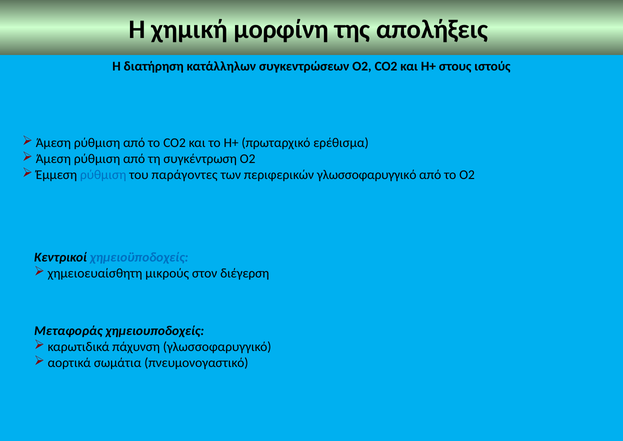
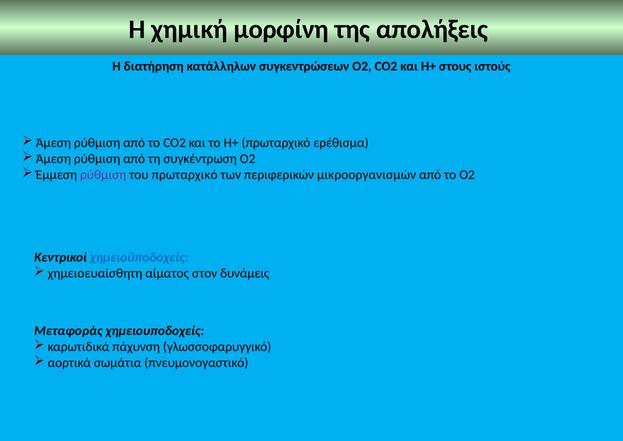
ρύθμιση colour: blue -> purple (103, 175)
του παράγοντες: παράγοντες -> πρωταρχικό (185, 175)
περιφερικών γλωσσοφαρυγγικό: γλωσσοφαρυγγικό -> μικροοργανισμών (367, 175)
μικρούς: μικρούς -> αίματος (167, 273)
διέγερση: διέγερση -> δυνάμεις (245, 273)
